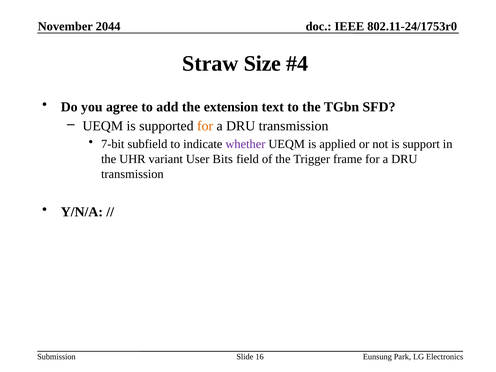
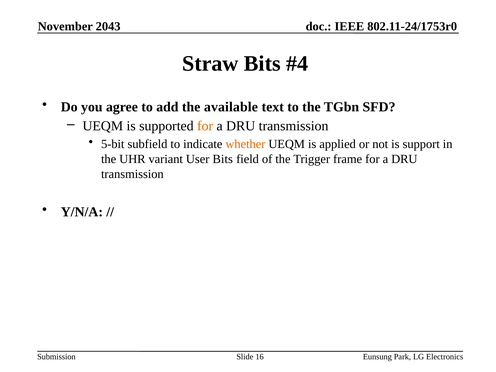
2044: 2044 -> 2043 (108, 26)
Straw Size: Size -> Bits (262, 64)
extension: extension -> available (231, 107)
7-bit: 7-bit -> 5-bit (113, 144)
whether colour: purple -> orange (245, 144)
